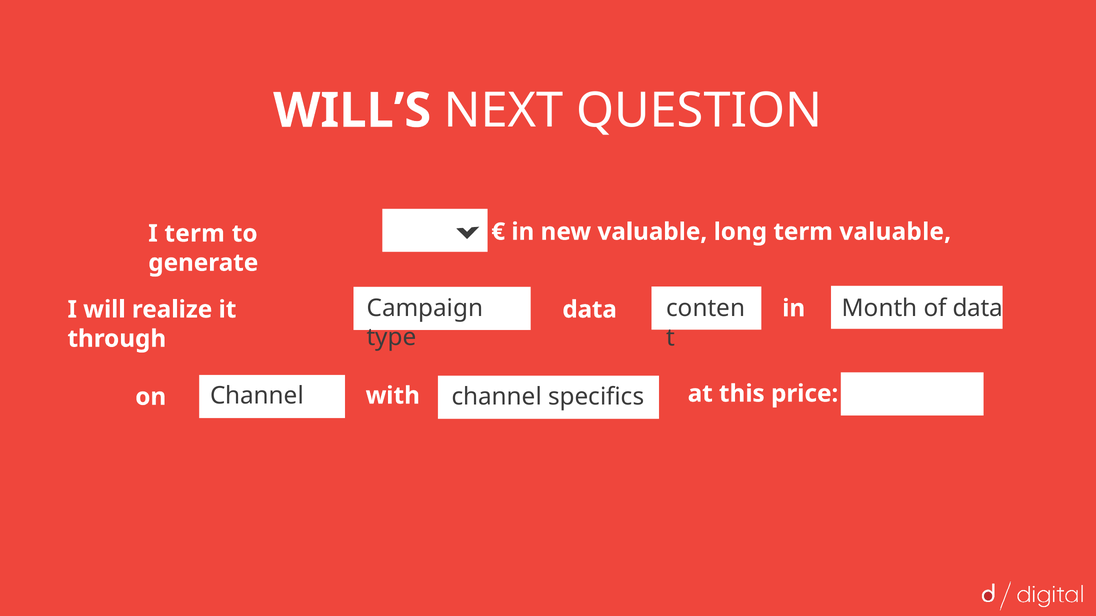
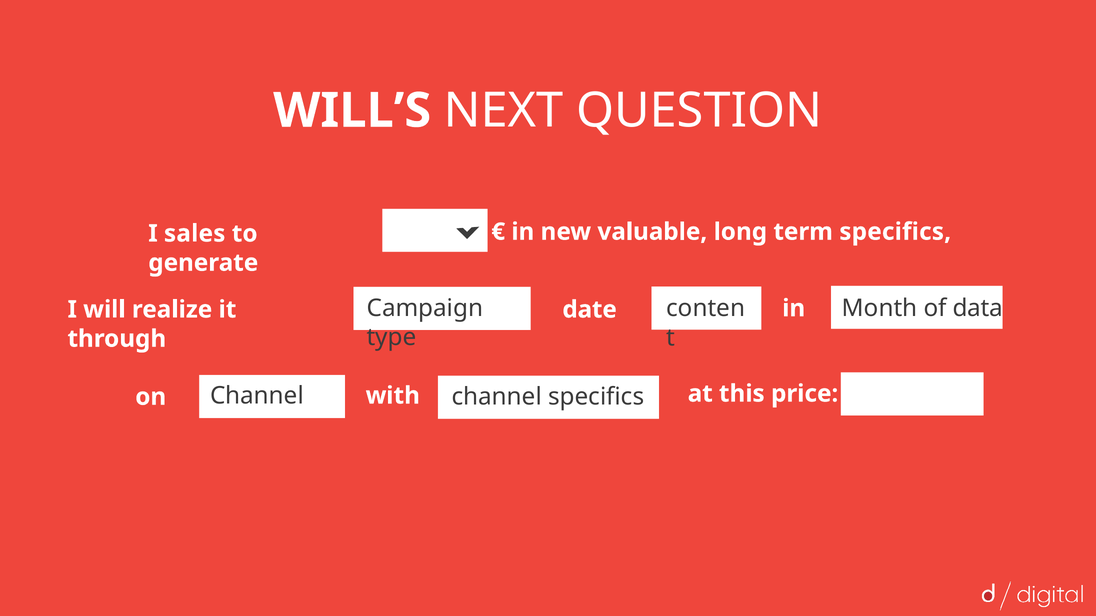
term valuable: valuable -> specifics (895, 232)
I term: term -> sales (195, 234)
data: data -> date (590, 310)
